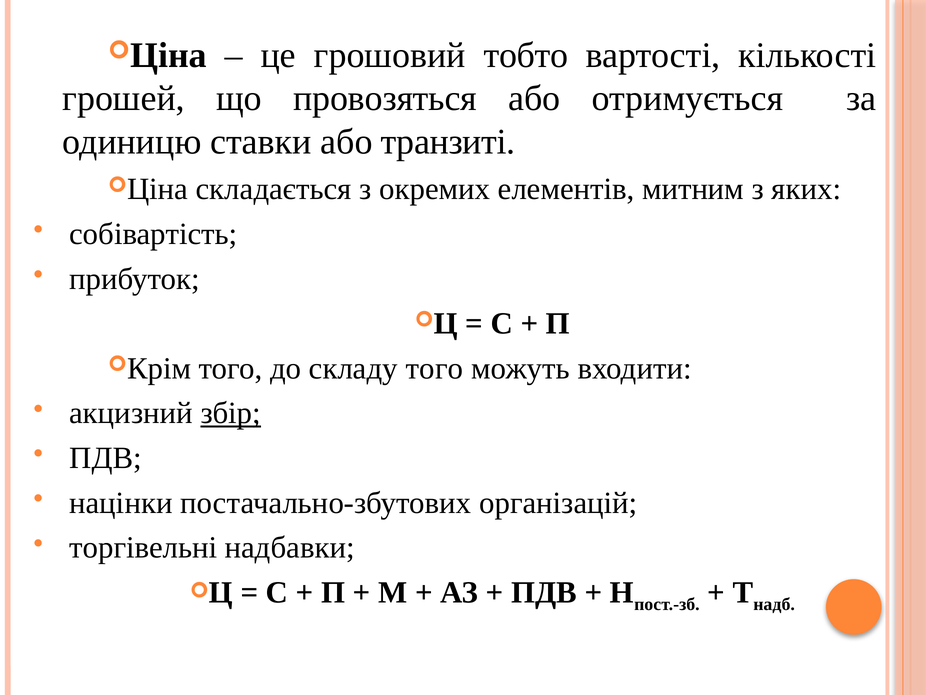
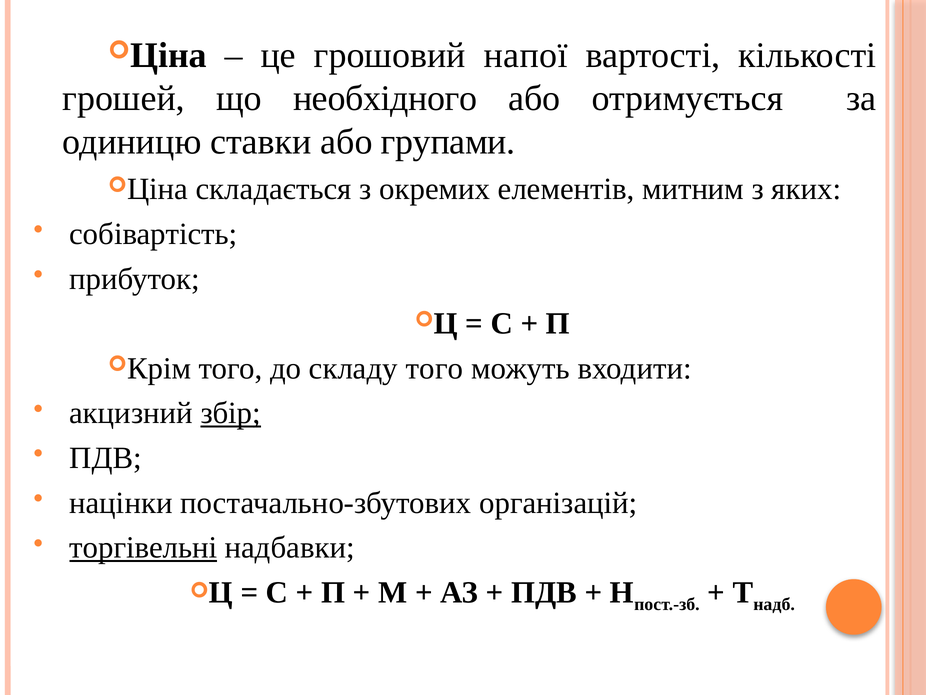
тобто: тобто -> напої (526, 55)
провозяться: провозяться -> необхідного (385, 98)
транзиті: транзиті -> групами (448, 142)
торгівельні underline: none -> present (143, 547)
